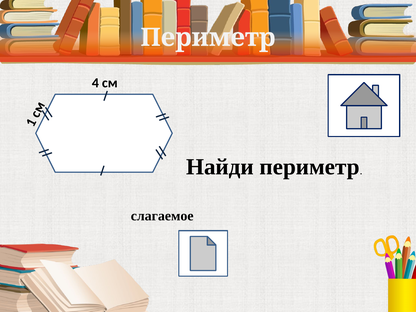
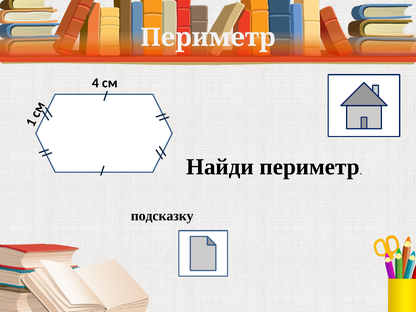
слагаемое: слагаемое -> подсказку (162, 216)
